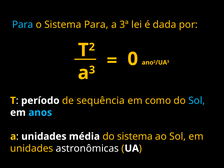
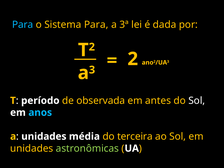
0: 0 -> 2 (133, 59)
sequência: sequência -> observada (101, 101)
como: como -> antes (158, 101)
Sol colour: light blue -> white (197, 101)
do sistema: sistema -> terceira (135, 136)
astronômicas colour: white -> light green (87, 148)
